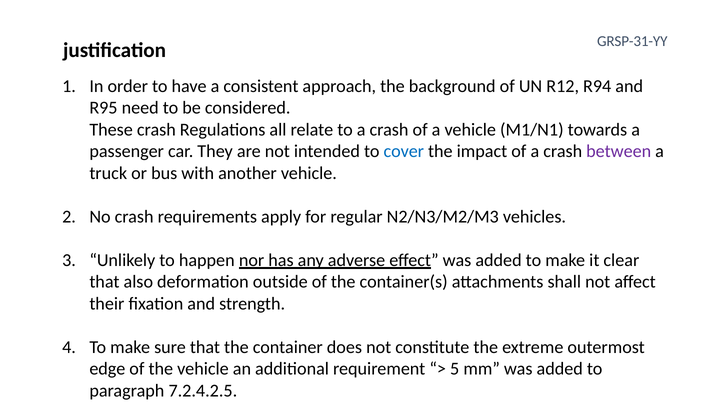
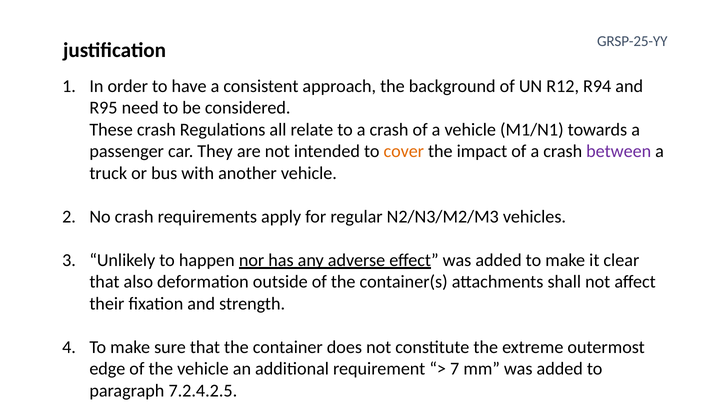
GRSP-31-YY: GRSP-31-YY -> GRSP-25-YY (632, 41)
cover colour: blue -> orange (404, 151)
5: 5 -> 7 (455, 369)
